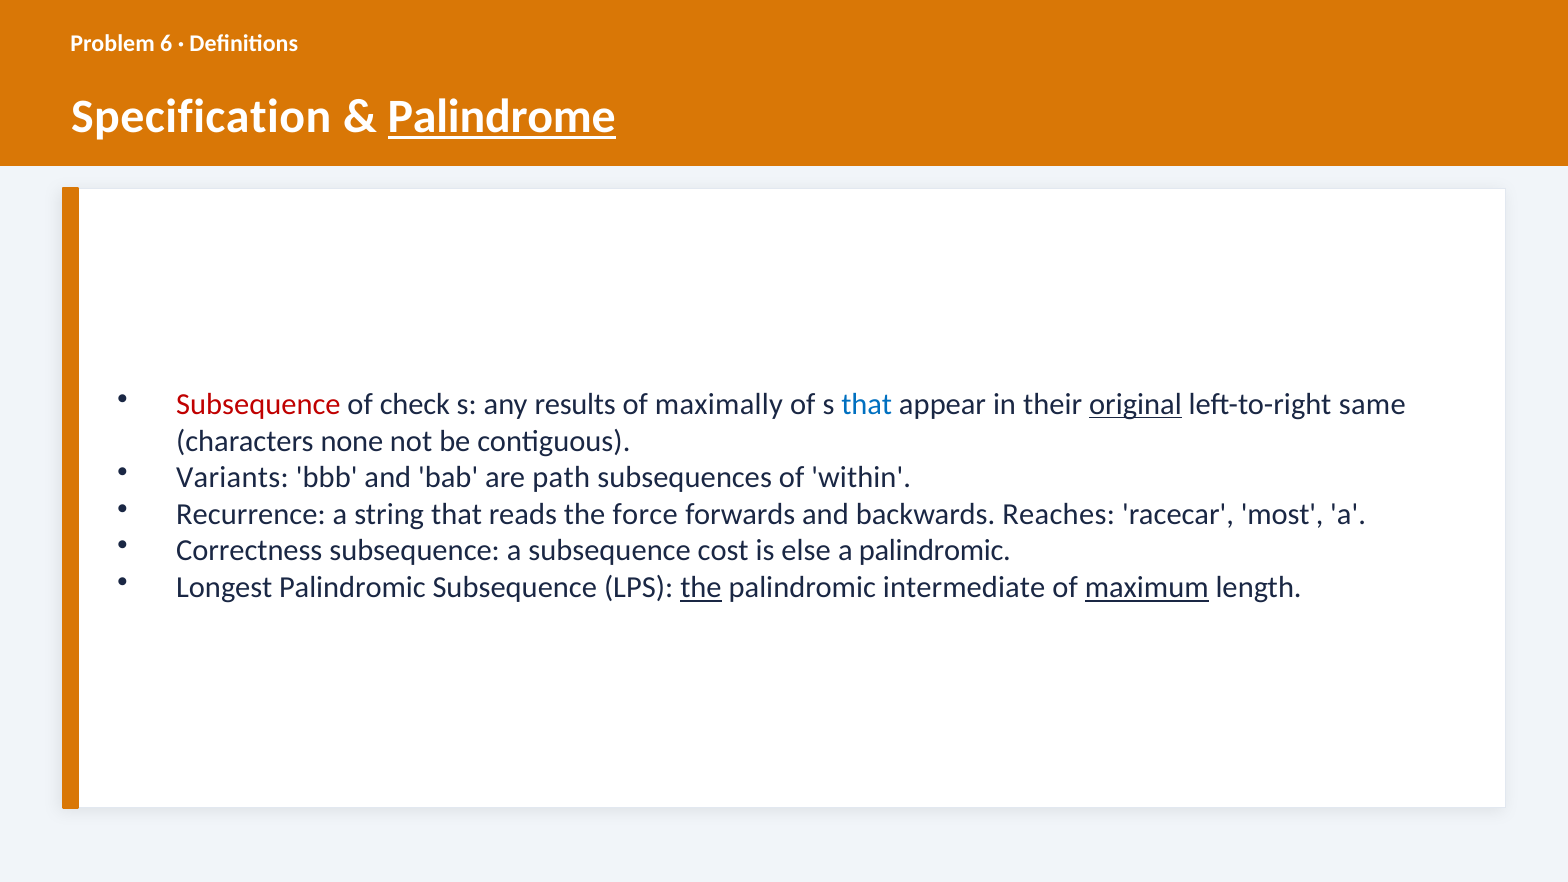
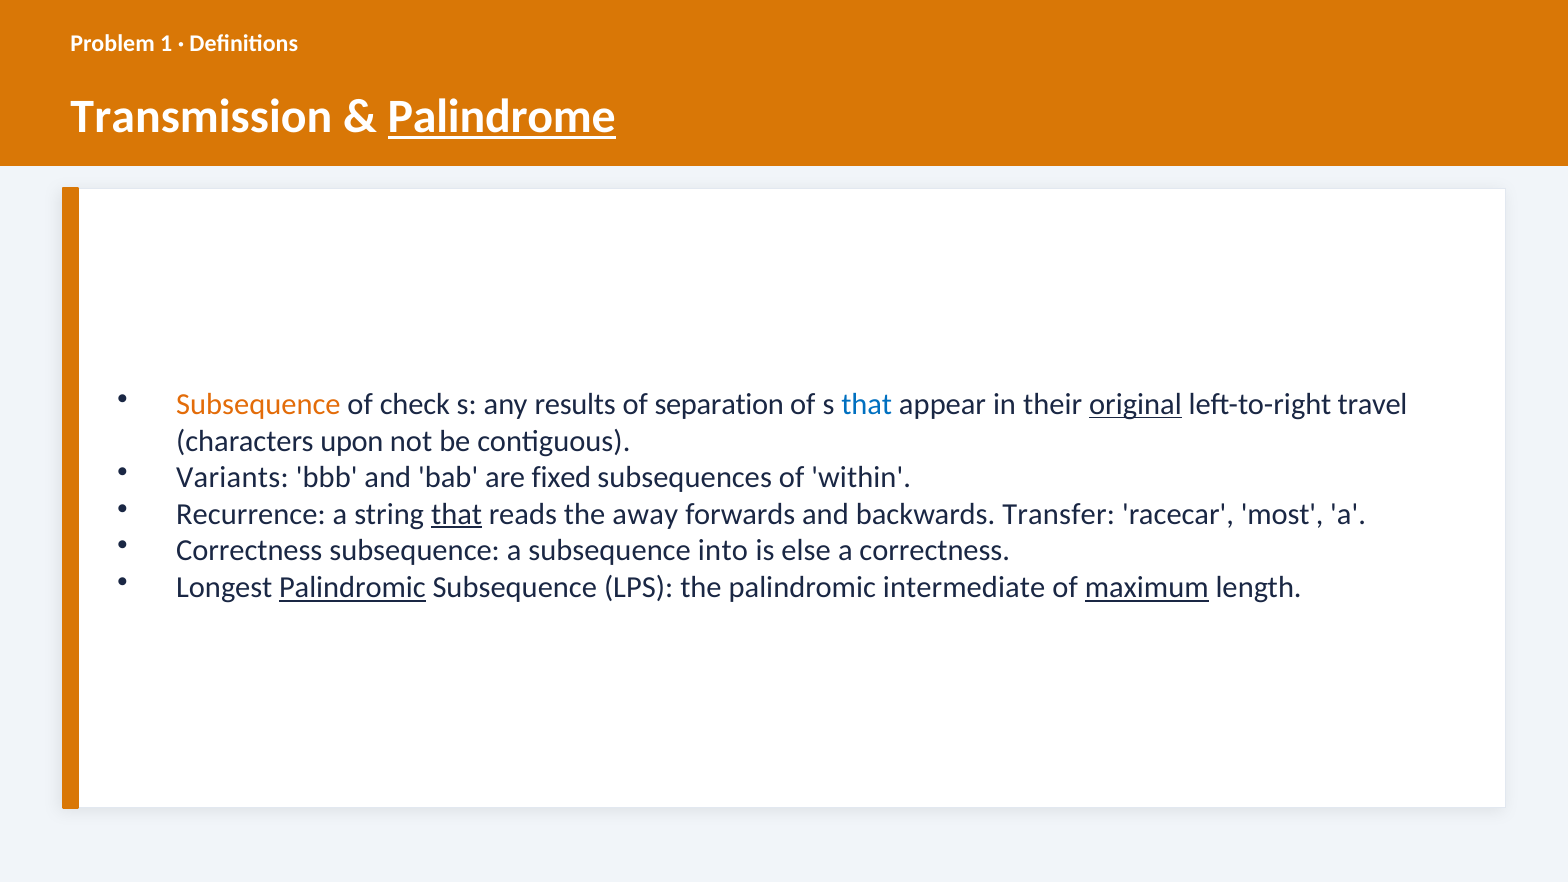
6: 6 -> 1 (166, 44)
Specification: Specification -> Transmission (201, 117)
Subsequence colour: red -> orange (258, 404)
maximally: maximally -> separation (719, 404)
same: same -> travel (1373, 404)
none: none -> upon (352, 441)
path: path -> fixed (561, 478)
that underline: none -> present (457, 514)
force: force -> away (645, 514)
Reaches: Reaches -> Transfer (1059, 514)
cost: cost -> into (723, 551)
a palindromic: palindromic -> correctness (935, 551)
Palindromic underline: none -> present (352, 588)
the underline: present -> none (701, 588)
